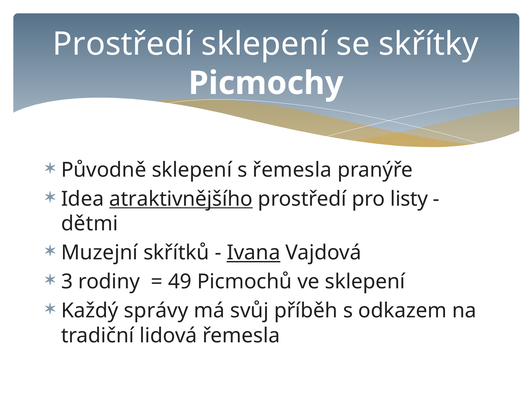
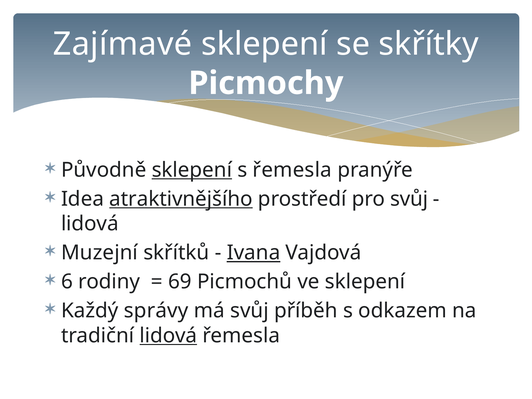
Prostředí: Prostředí -> Zajímavé (123, 44)
sklepení underline: none -> present (192, 170)
pro listy: listy -> svůj (409, 199)
dětmi: dětmi -> lidová (90, 224)
3: 3 -> 6 (67, 282)
49: 49 -> 69 (180, 282)
lidová underline: none -> present (168, 336)
